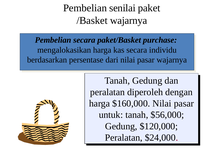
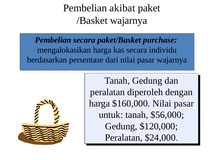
senilai: senilai -> akibat (122, 8)
